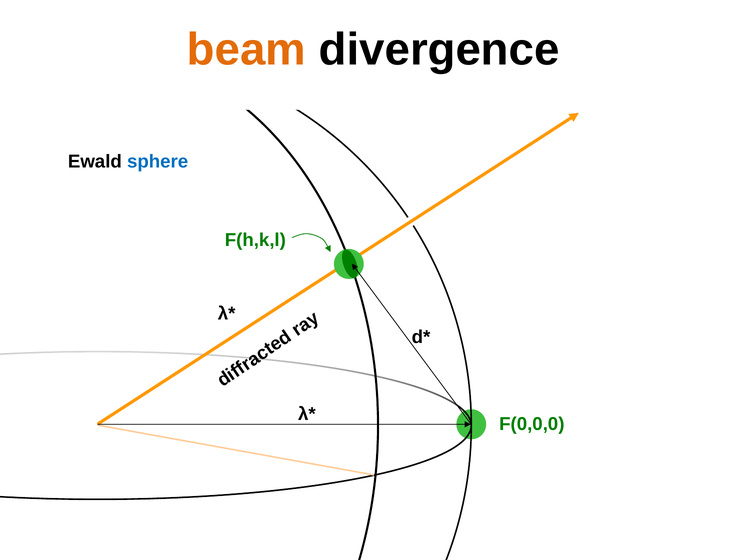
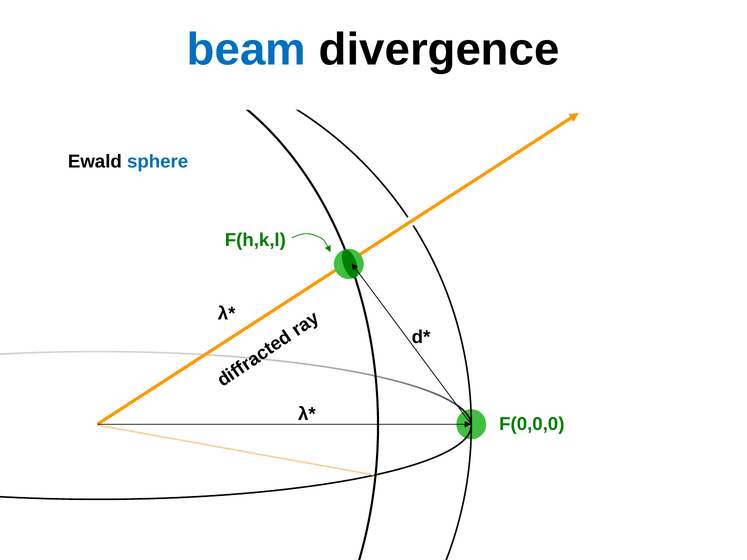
beam colour: orange -> blue (246, 50)
